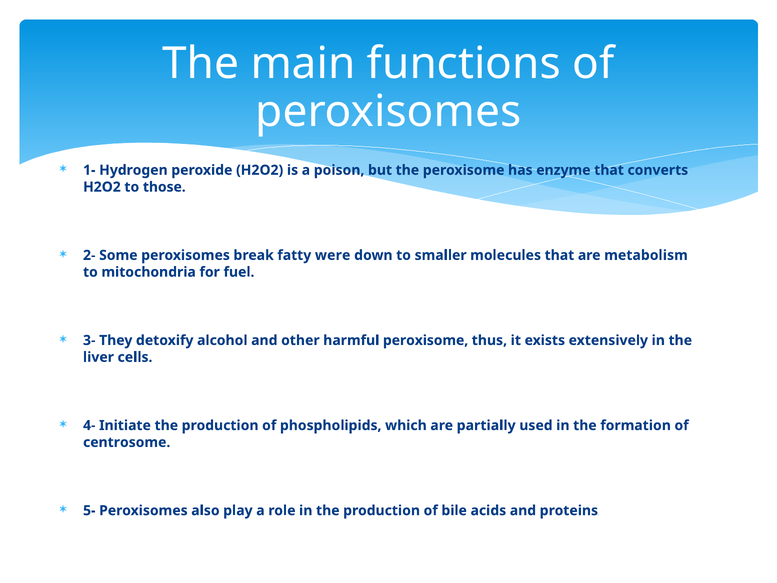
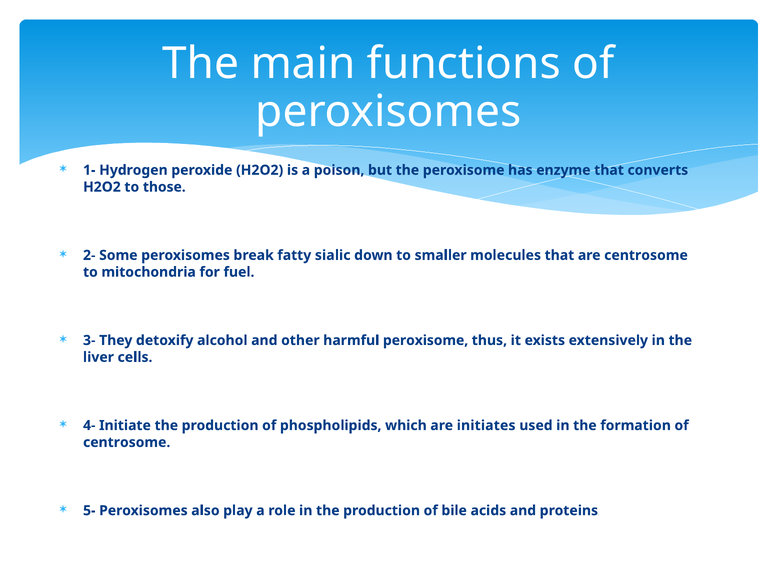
were: were -> sialic (333, 255)
are metabolism: metabolism -> centrosome (646, 255)
partially: partially -> initiates (486, 425)
